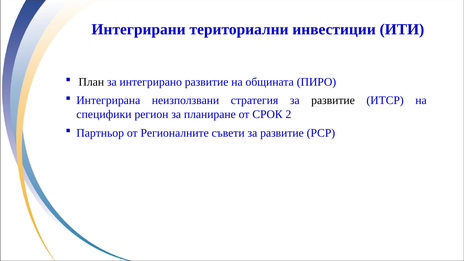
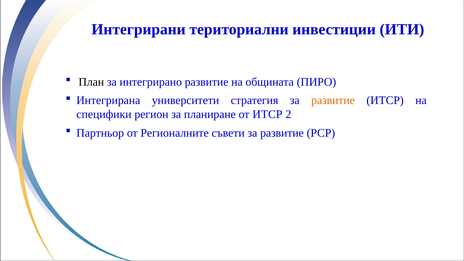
неизползвани: неизползвани -> университети (186, 100)
развитие colour: black -> orange (333, 100)
от СРОК: СРОК -> ИТСР (267, 114)
